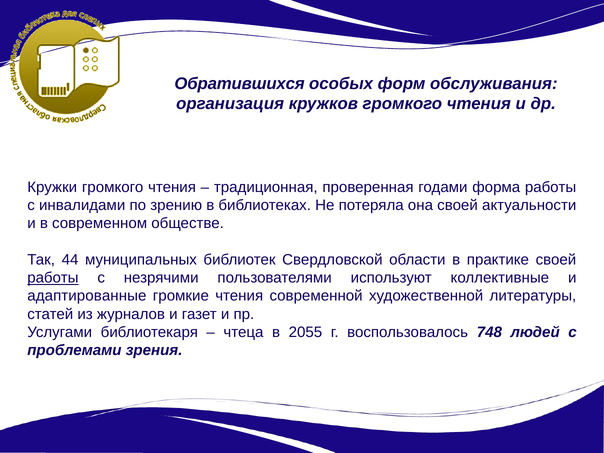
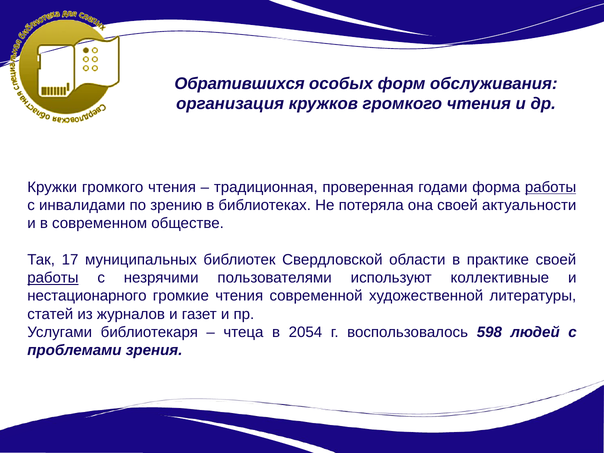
работы underline: none -> present (551, 187)
44: 44 -> 17 (70, 260)
адаптированные: адаптированные -> нестационарного (87, 296)
2055: 2055 -> 2054 (305, 332)
748: 748 -> 598 (489, 332)
